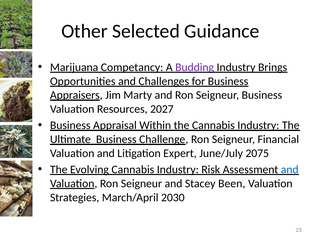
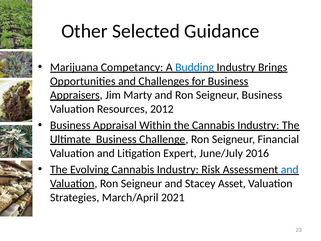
Budding colour: purple -> blue (195, 67)
2027: 2027 -> 2012 (162, 109)
2075: 2075 -> 2016 (257, 153)
Been: Been -> Asset (232, 183)
2030: 2030 -> 2021 (173, 197)
